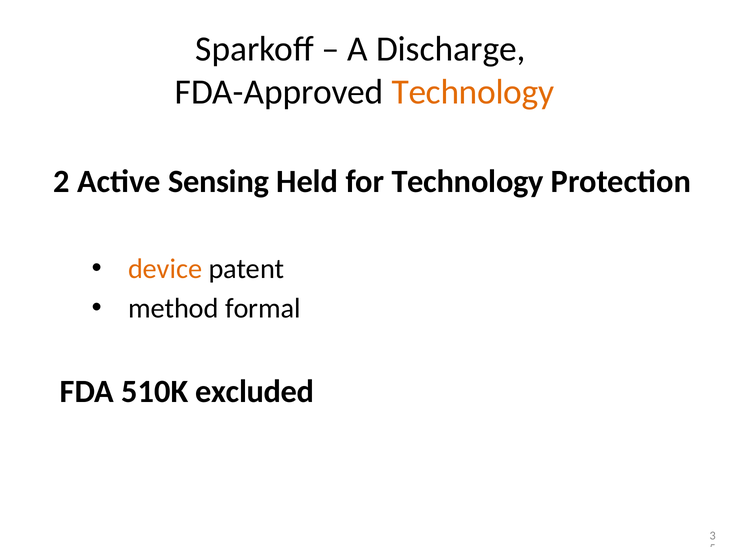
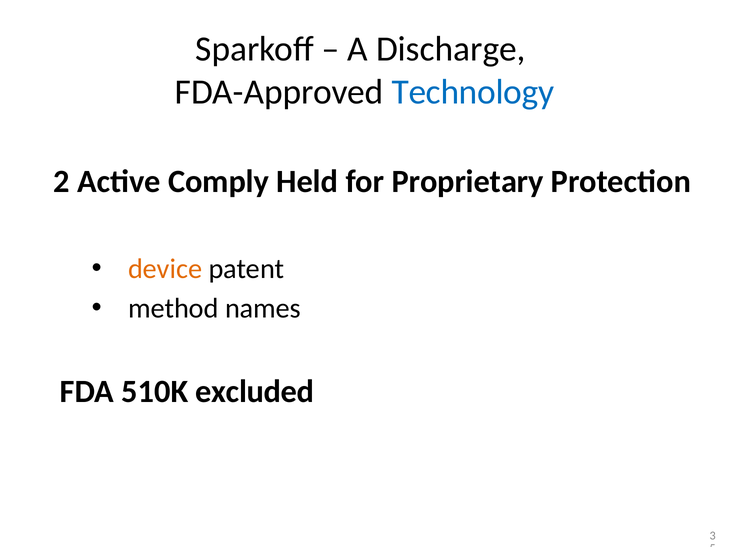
Technology colour: orange -> blue (473, 92)
Sensing: Sensing -> Comply (218, 182)
for Technology: Technology -> Proprietary (468, 182)
formal: formal -> names (263, 308)
